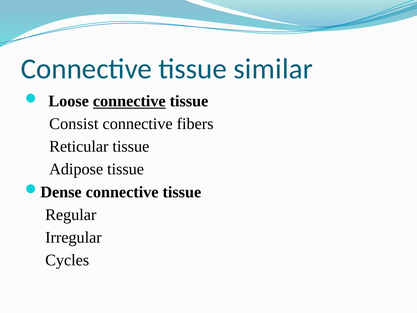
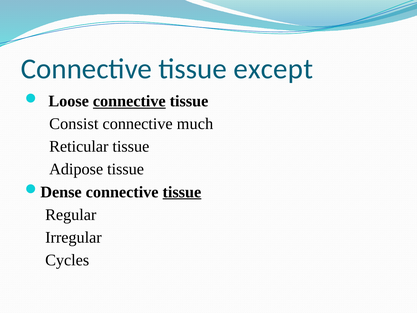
similar: similar -> except (273, 69)
fibers: fibers -> much (195, 124)
tissue underline: none -> present (182, 192)
